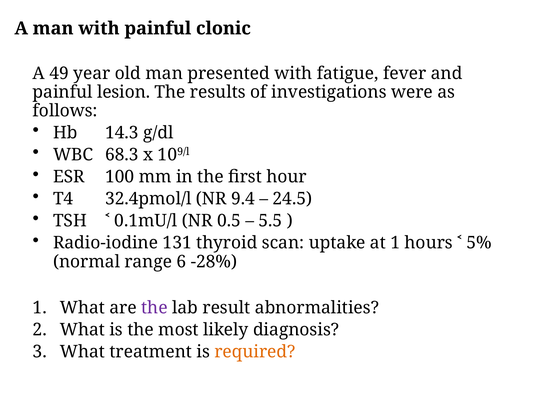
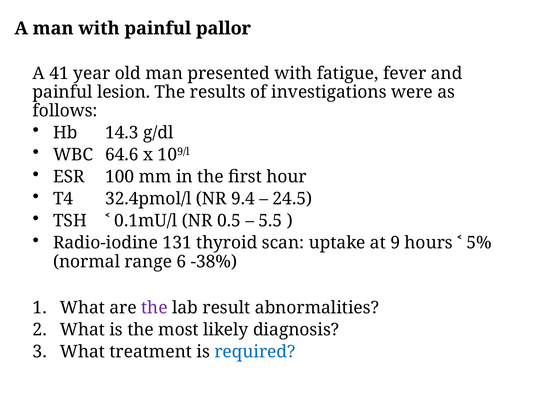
clonic: clonic -> pallor (224, 28)
49: 49 -> 41 (59, 73)
68.3: 68.3 -> 64.6 (122, 155)
at 1: 1 -> 9 (395, 243)
-28%: -28% -> -38% (214, 262)
required colour: orange -> blue (255, 352)
